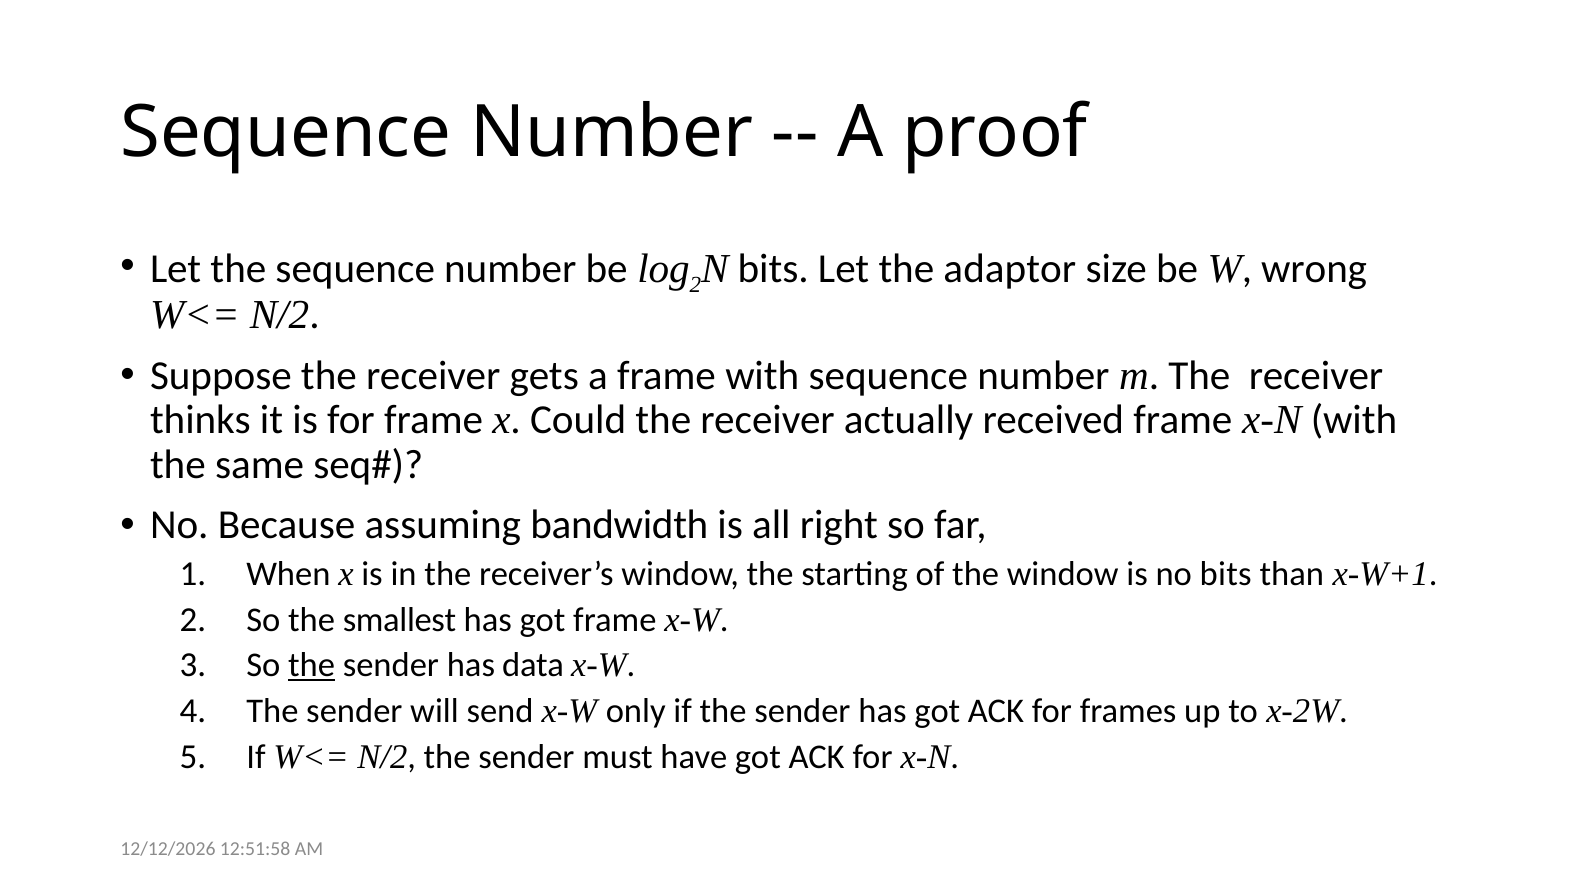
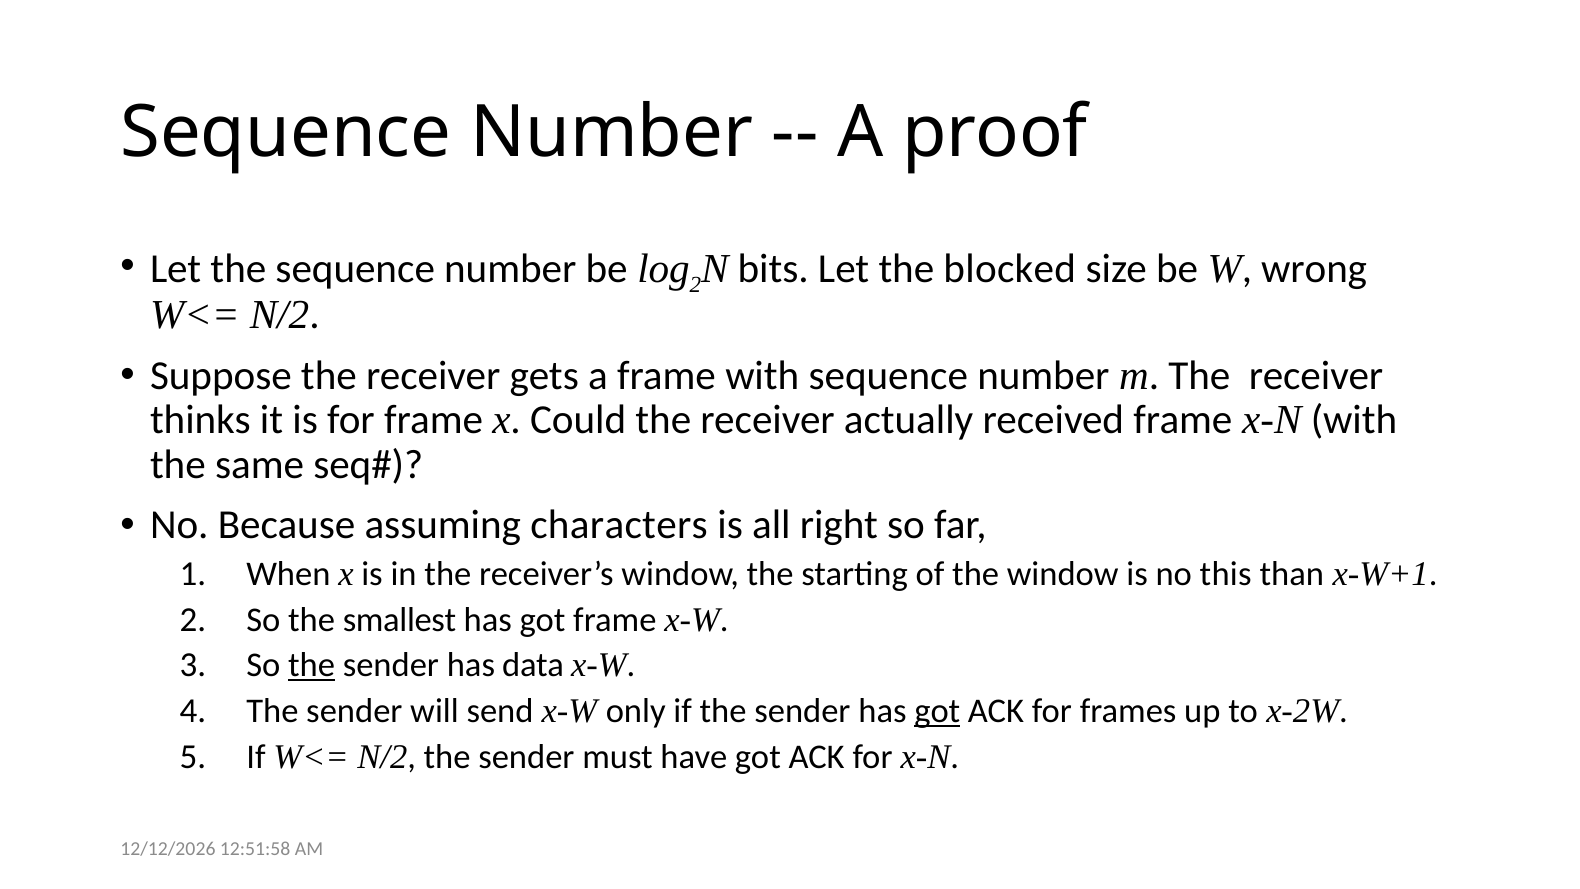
adaptor: adaptor -> blocked (1010, 269)
bandwidth: bandwidth -> characters (619, 525)
no bits: bits -> this (1226, 574)
got underline: none -> present (937, 711)
